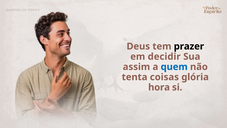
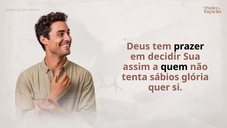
quem colour: blue -> black (174, 67)
coisas: coisas -> sábios (164, 77)
hora: hora -> quer (159, 87)
